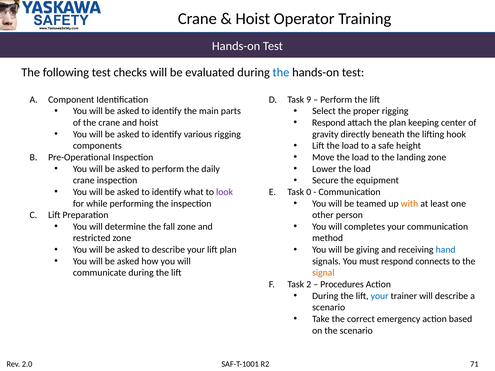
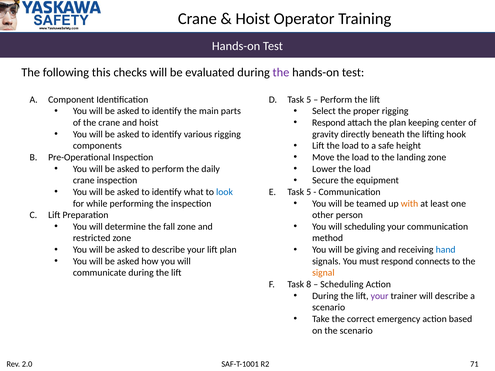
following test: test -> this (101, 73)
the colour: blue -> purple (281, 73)
9: 9 -> 5 (309, 100)
look colour: purple -> blue (224, 192)
0: 0 -> 5 (309, 192)
will completes: completes -> scheduling (365, 227)
2: 2 -> 8 (309, 285)
Procedures: Procedures -> Scheduling (342, 285)
your colour: blue -> purple (380, 296)
